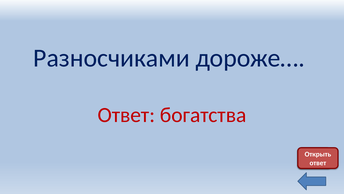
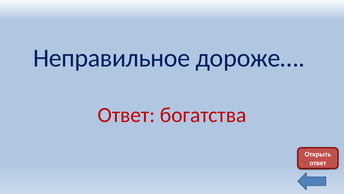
Разносчиками: Разносчиками -> Неправильное (112, 58)
